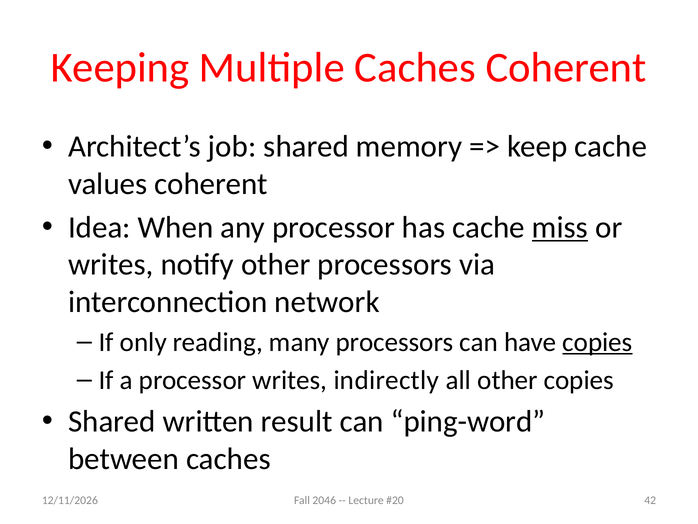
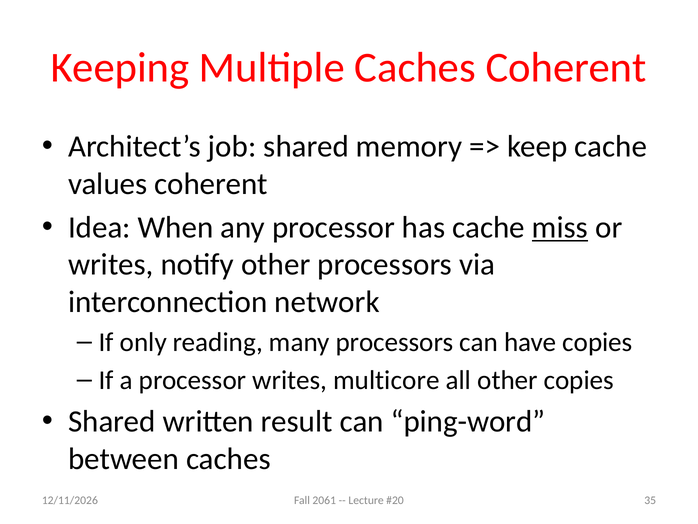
copies underline: present -> none (597, 342)
indirectly: indirectly -> multicore (386, 380)
42: 42 -> 35 (650, 500)
2046: 2046 -> 2061 (324, 500)
